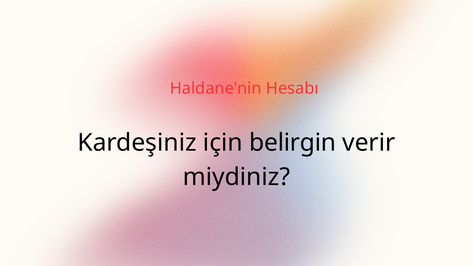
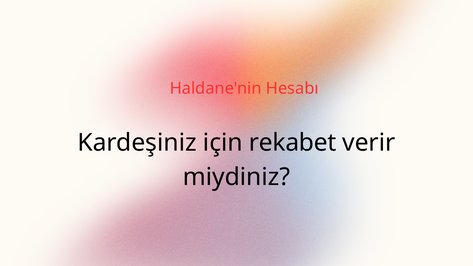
belirgin: belirgin -> rekabet (293, 143)
